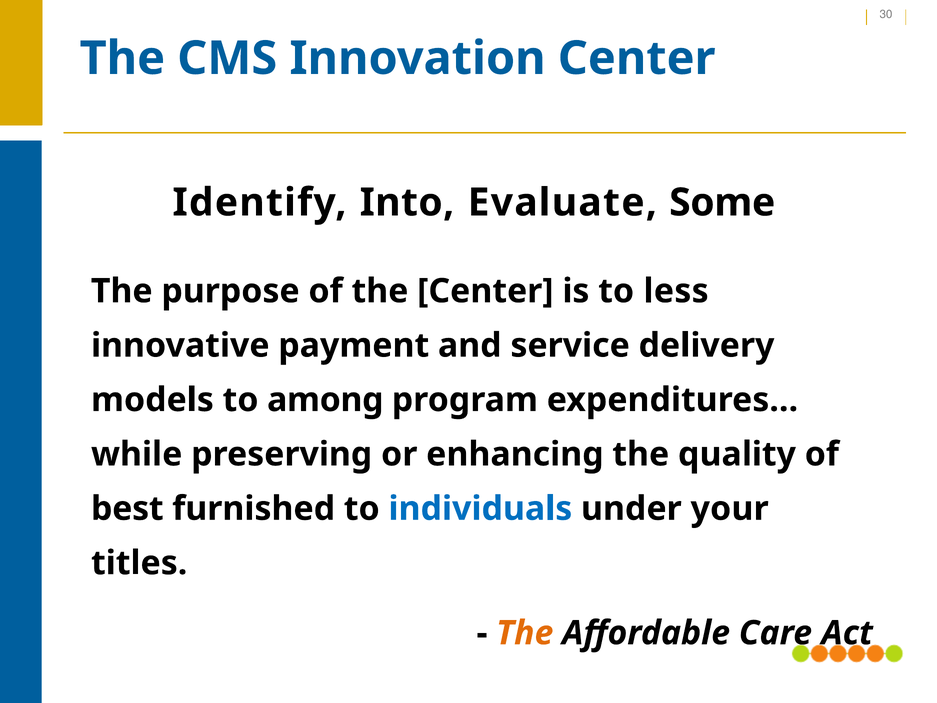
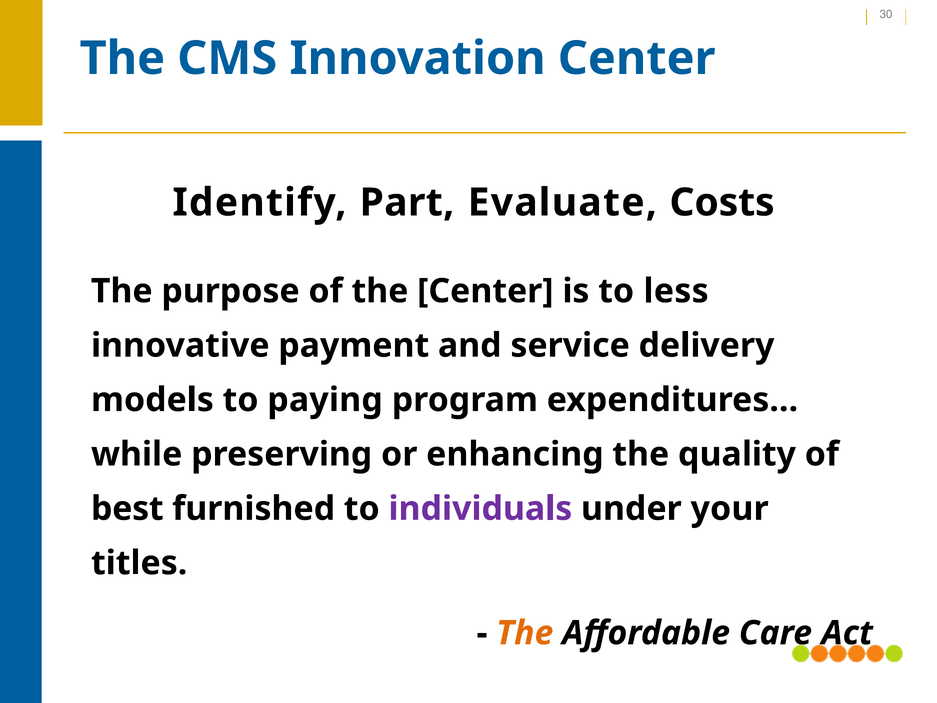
Into: Into -> Part (407, 203)
Some: Some -> Costs (722, 203)
among: among -> paying (325, 400)
individuals colour: blue -> purple (480, 509)
